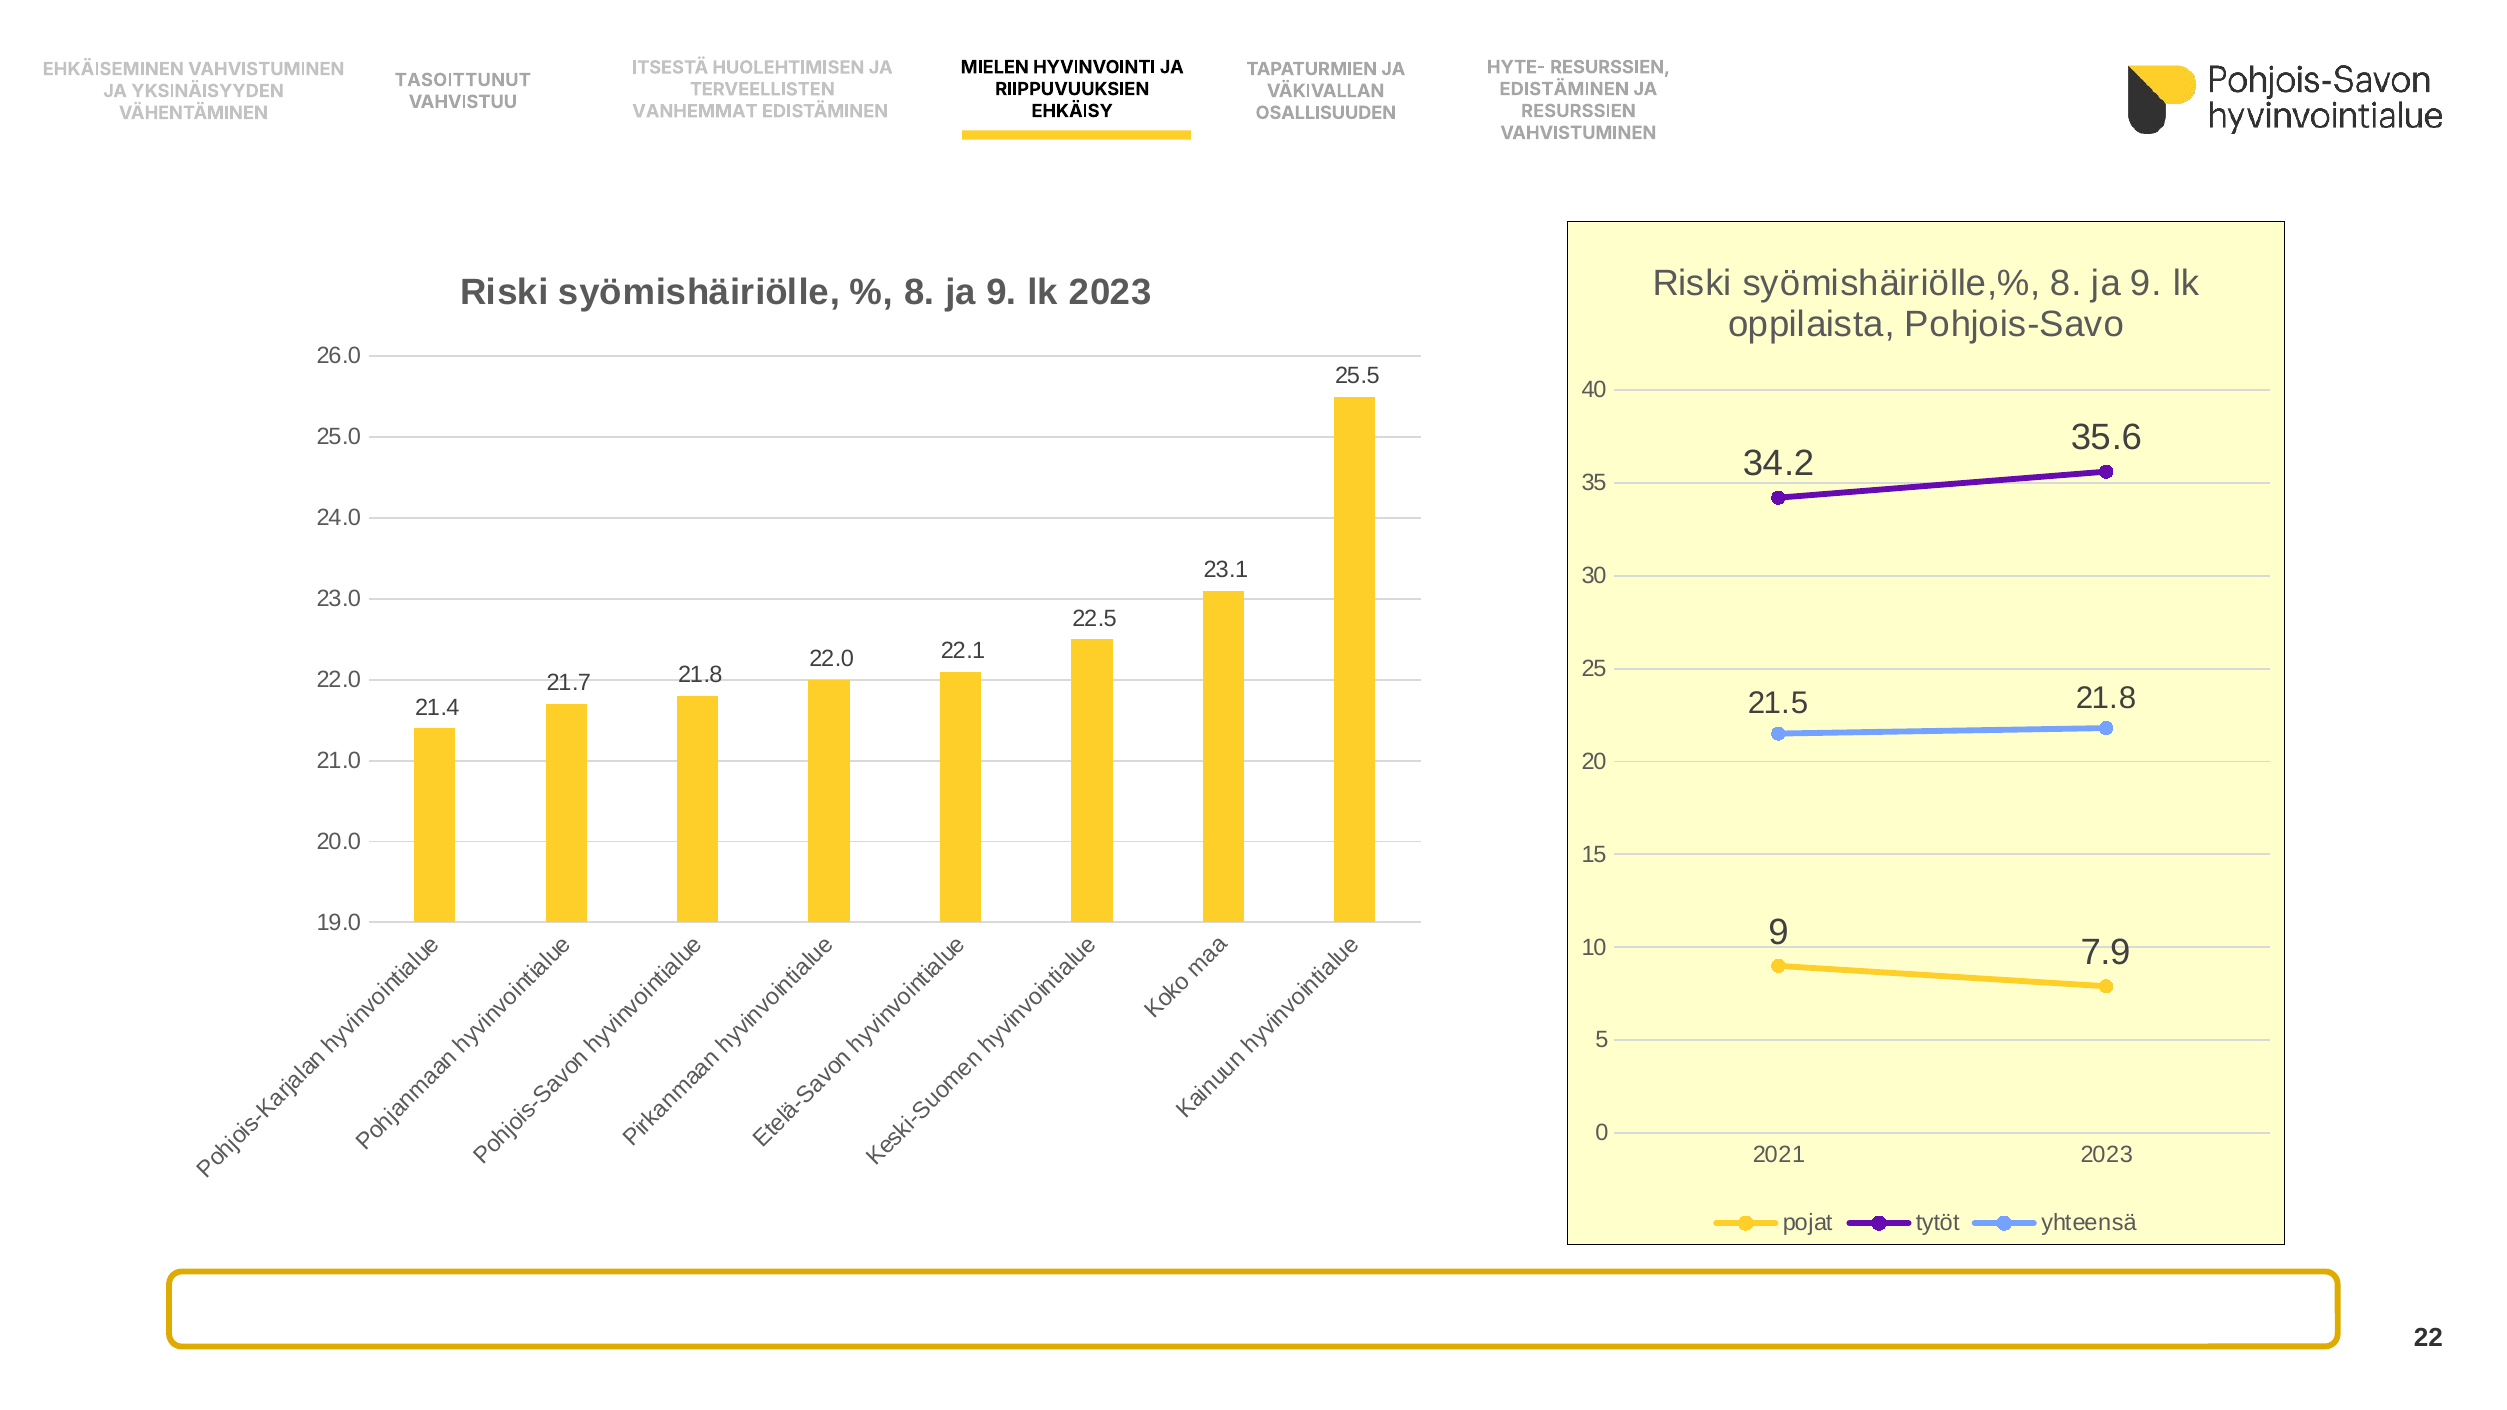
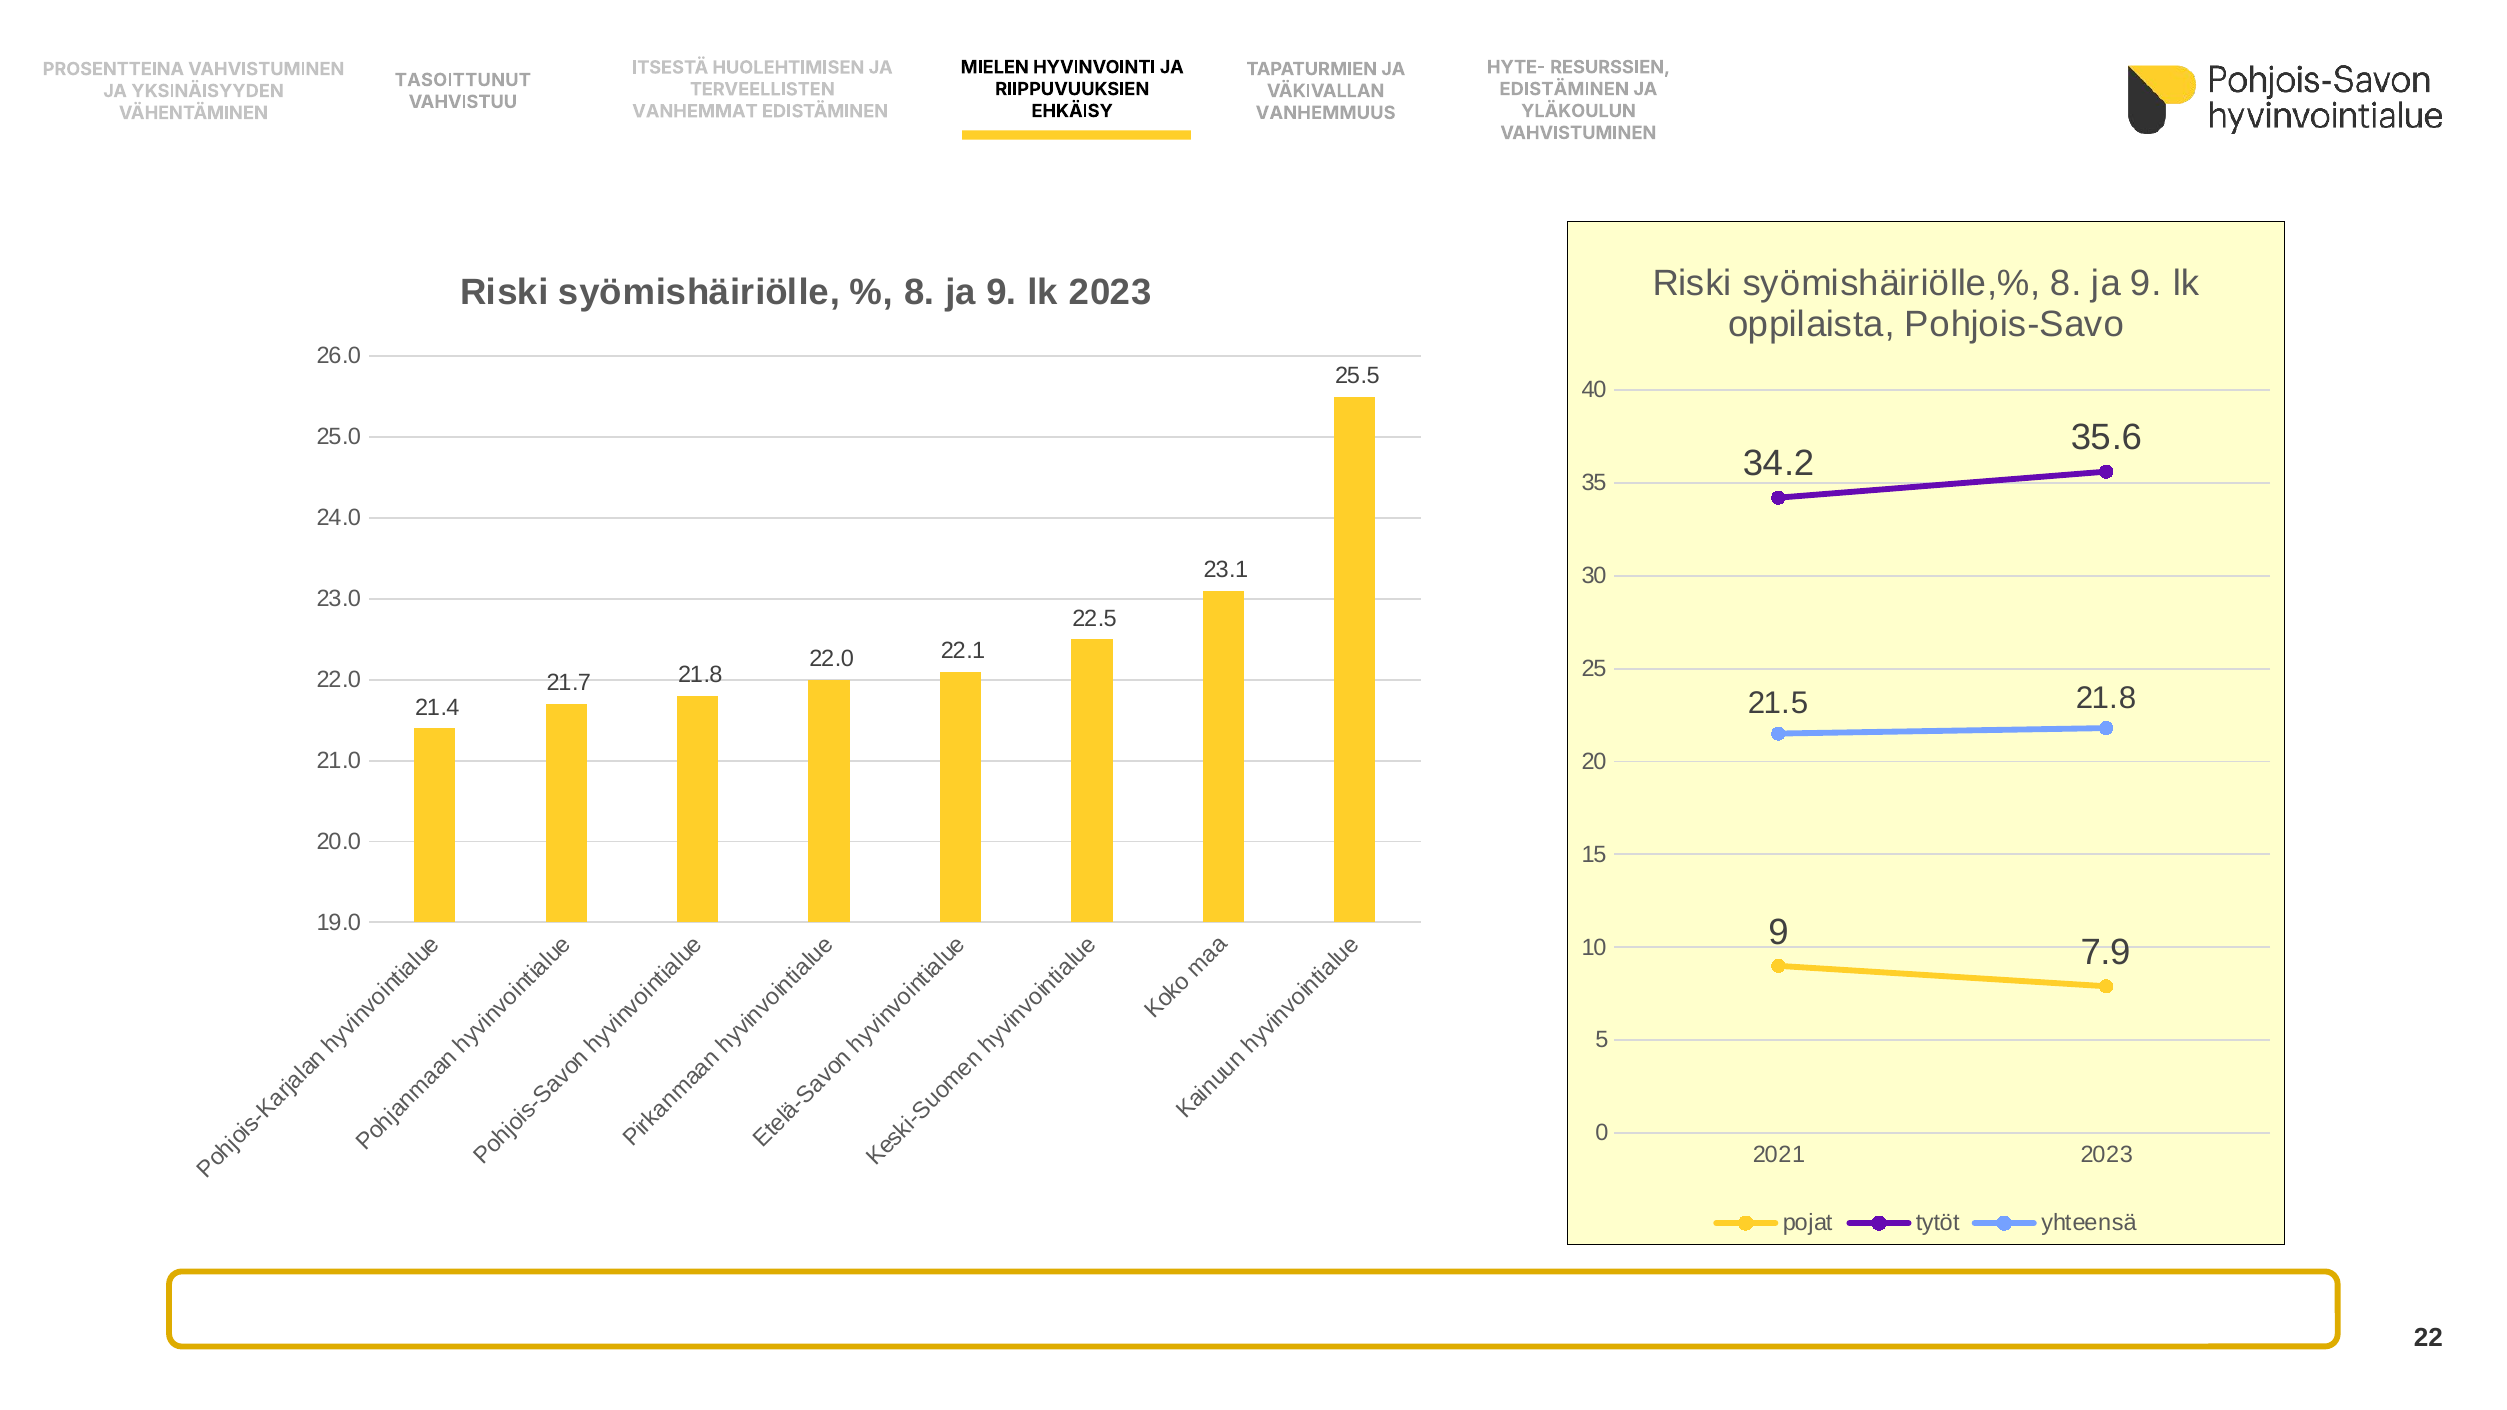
EHKÄISEMINEN: EHKÄISEMINEN -> PROSENTTEINA (113, 69)
RESURSSIEN: RESURSSIEN -> YLÄKOULUN (1578, 111)
OSALLISUUDEN: OSALLISUUDEN -> VANHEMMUUS (1326, 113)
